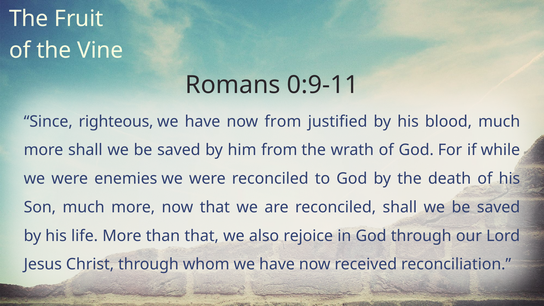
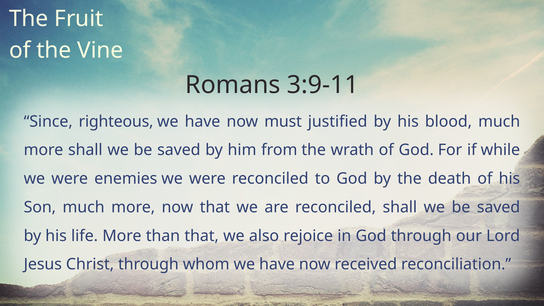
0:9-11: 0:9-11 -> 3:9-11 (323, 85)
now from: from -> must (283, 121)
